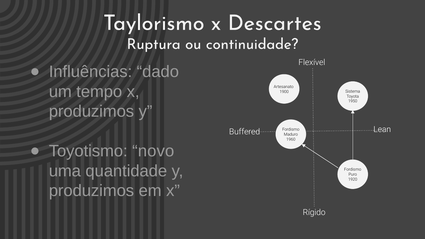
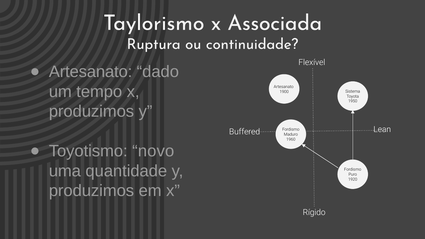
Descartes: Descartes -> Associada (275, 23)
Influências: Influências -> Artesanato (91, 72)
